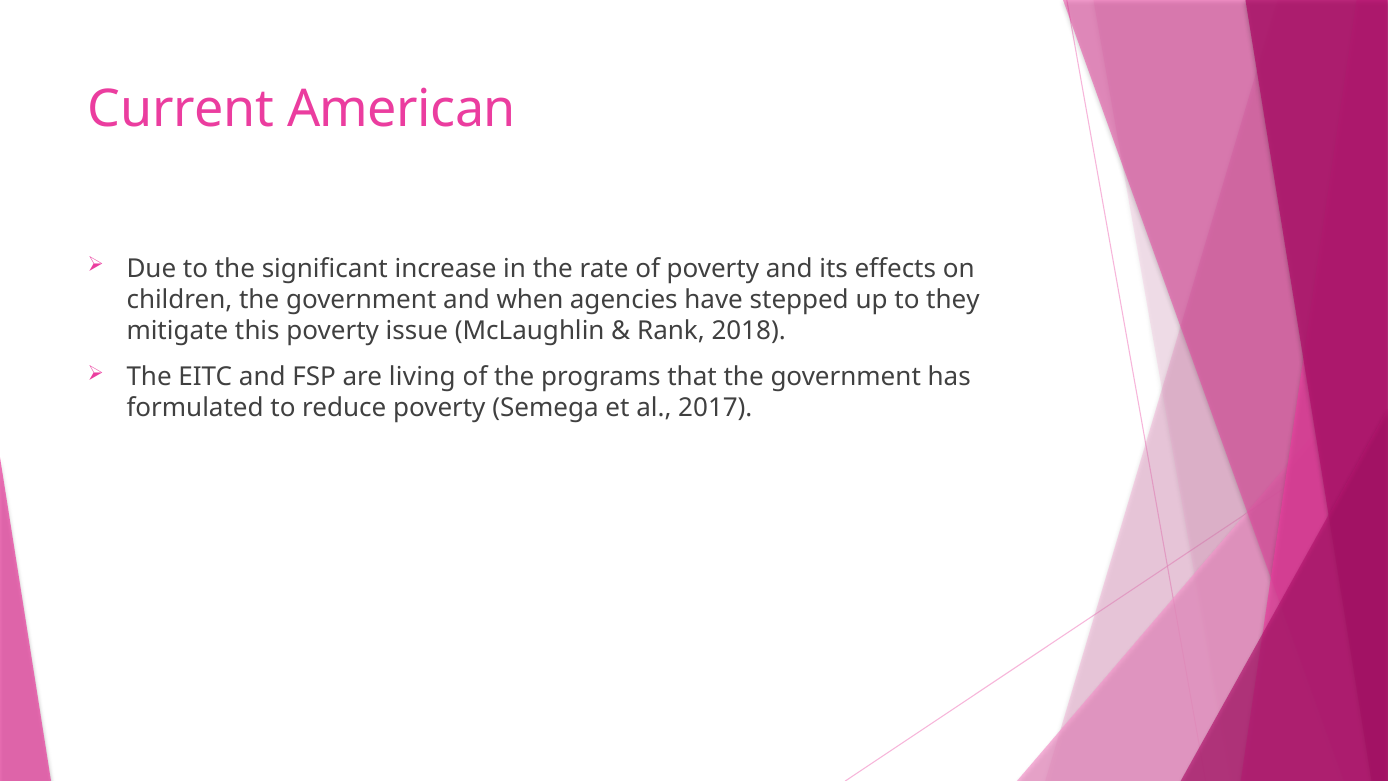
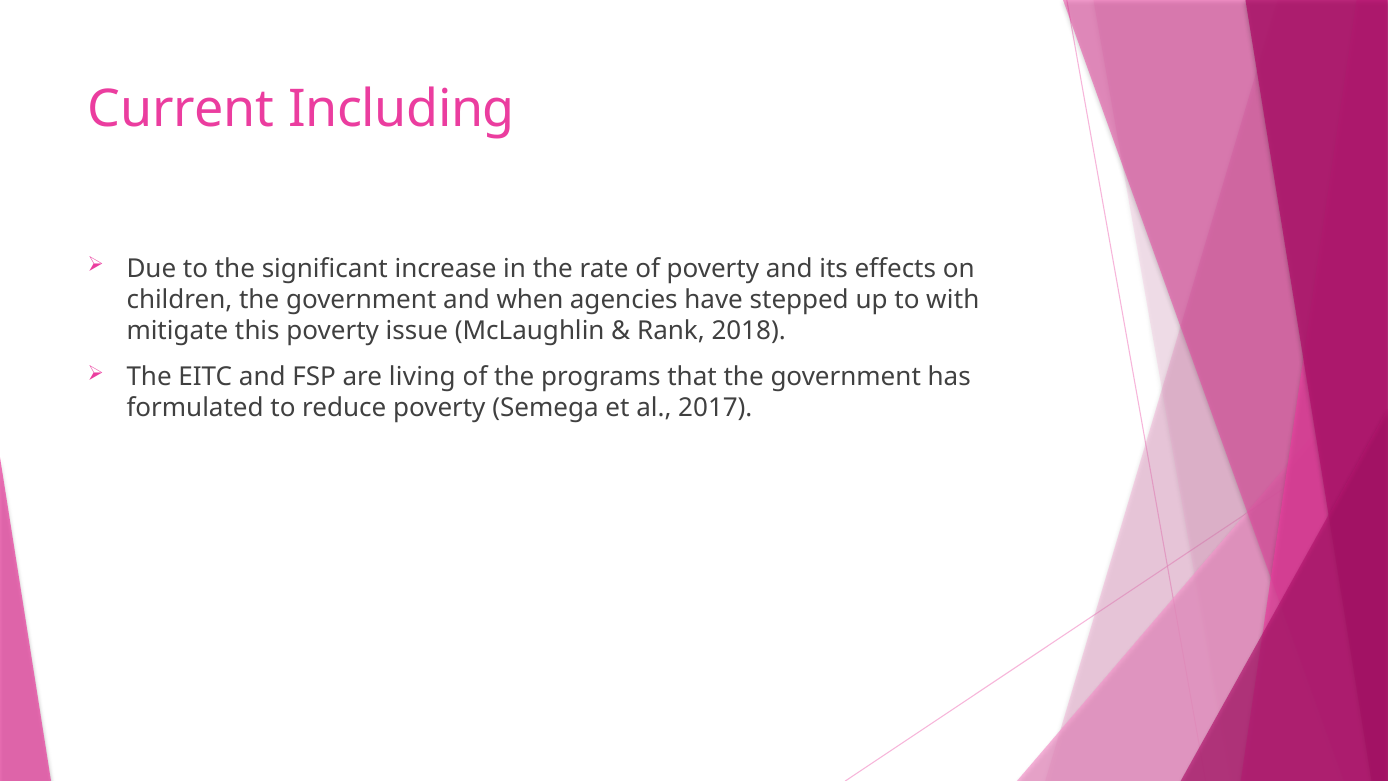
American: American -> Including (402, 109)
they: they -> with (953, 300)
